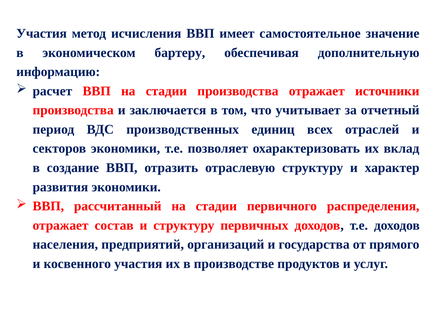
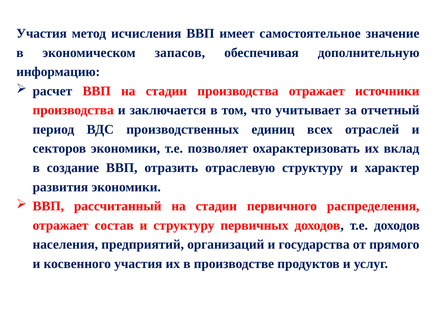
бартеру: бартеру -> запасов (180, 53)
